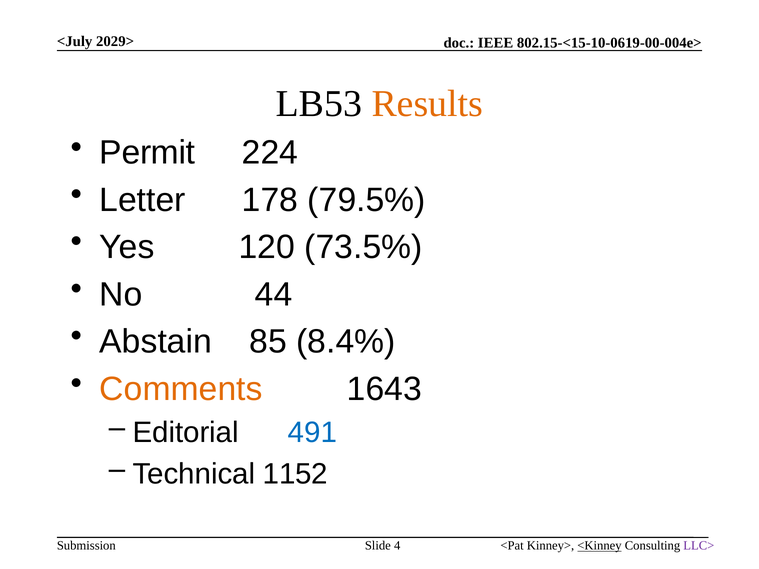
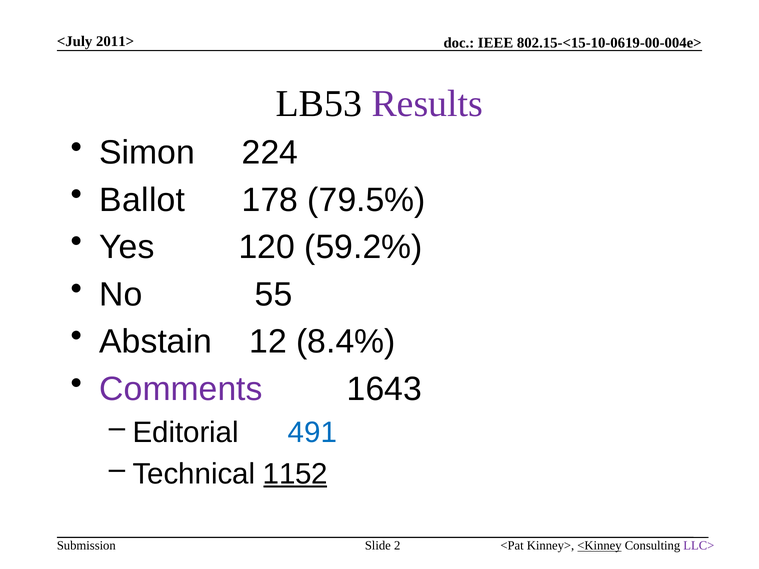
2029>: 2029> -> 2011> (115, 41)
Results colour: orange -> purple (427, 104)
Permit: Permit -> Simon (147, 153)
Letter: Letter -> Ballot (142, 200)
73.5%: 73.5% -> 59.2% (363, 247)
44: 44 -> 55 (274, 295)
85: 85 -> 12 (268, 342)
Comments colour: orange -> purple (181, 389)
1152 underline: none -> present (295, 474)
4: 4 -> 2 (397, 546)
